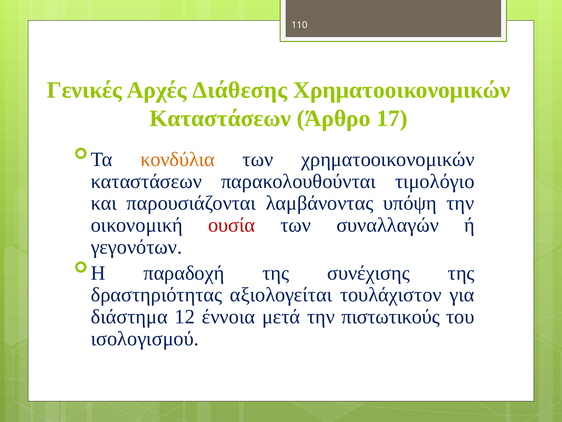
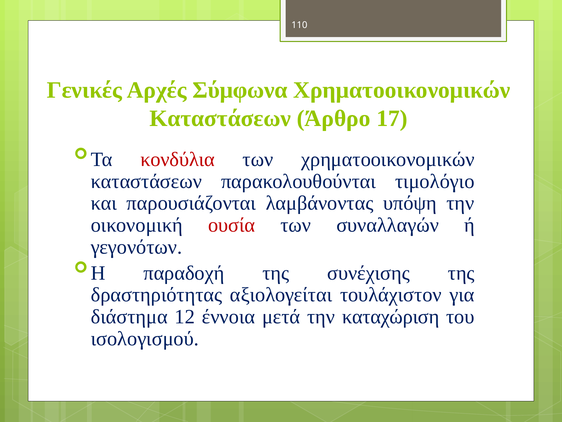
Διάθεσης: Διάθεσης -> Σύμφωνα (240, 90)
κονδύλια colour: orange -> red (178, 159)
πιστωτικούς: πιστωτικούς -> καταχώριση (391, 316)
